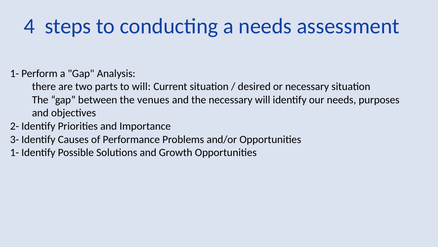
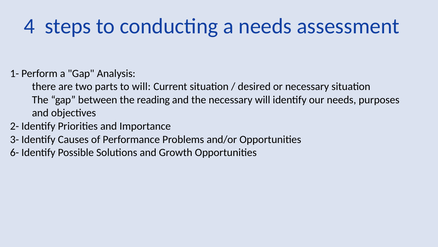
venues: venues -> reading (153, 100)
1-: 1- -> 6- (15, 152)
